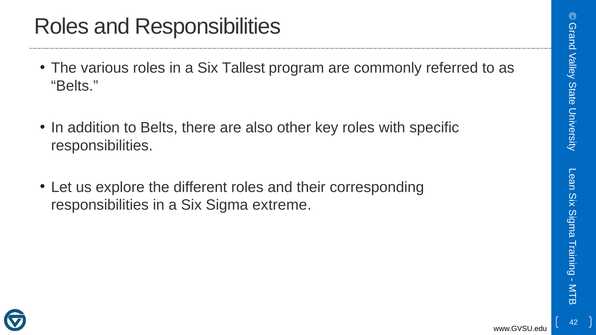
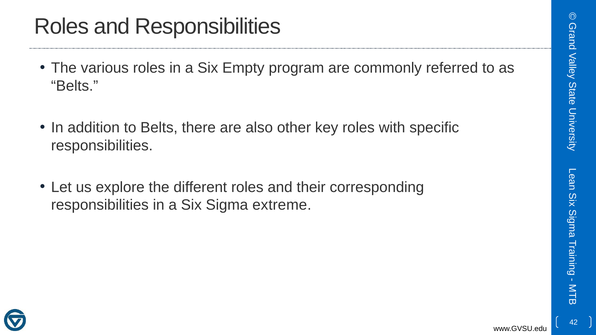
Tallest: Tallest -> Empty (243, 68)
